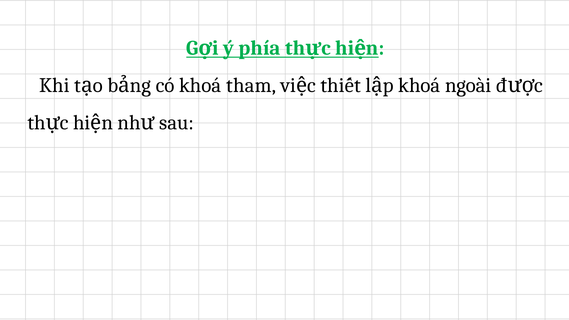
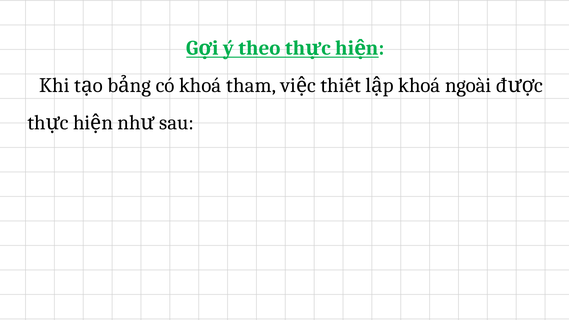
phía: phía -> theo (260, 48)
